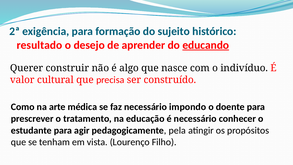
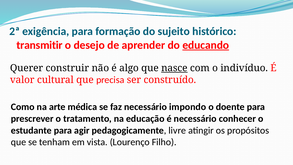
resultado: resultado -> transmitir (40, 45)
nasce underline: none -> present (174, 68)
pela: pela -> livre (177, 130)
